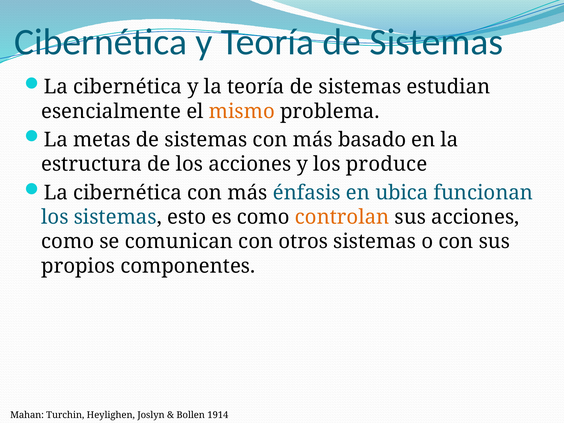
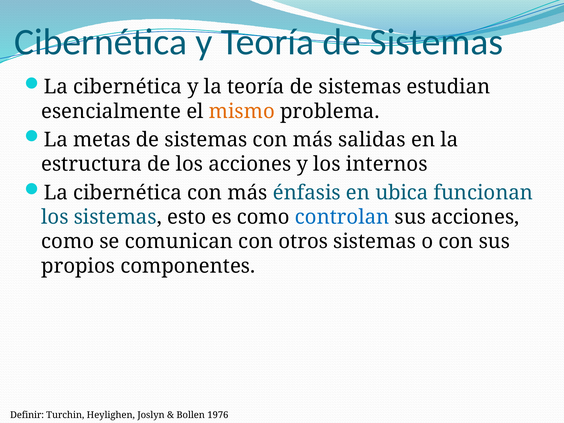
basado: basado -> salidas (372, 140)
produce: produce -> internos (387, 164)
controlan colour: orange -> blue (342, 217)
Mahan: Mahan -> Definir (27, 415)
1914: 1914 -> 1976 (218, 415)
